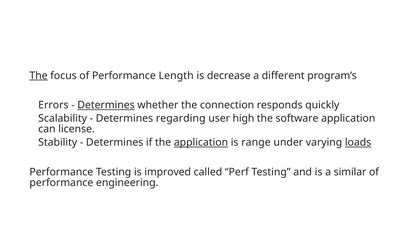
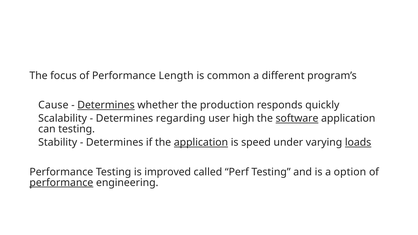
The underline: present -> none (39, 76)
decrease: decrease -> common (229, 76)
Errors: Errors -> Cause (53, 105)
connection: connection -> production (227, 105)
software underline: none -> present (297, 118)
can license: license -> testing (77, 129)
range: range -> speed (256, 142)
similar: similar -> option (350, 172)
performance underline: none -> present (61, 183)
